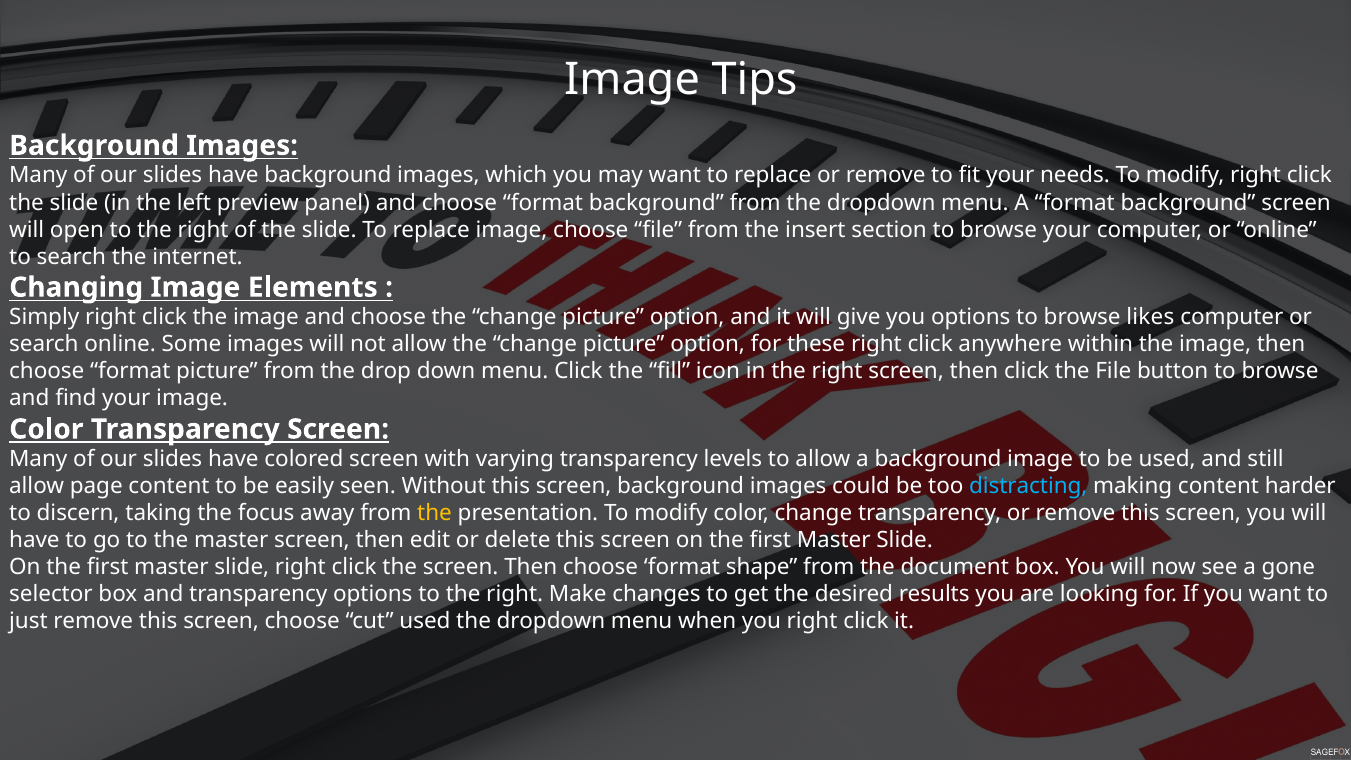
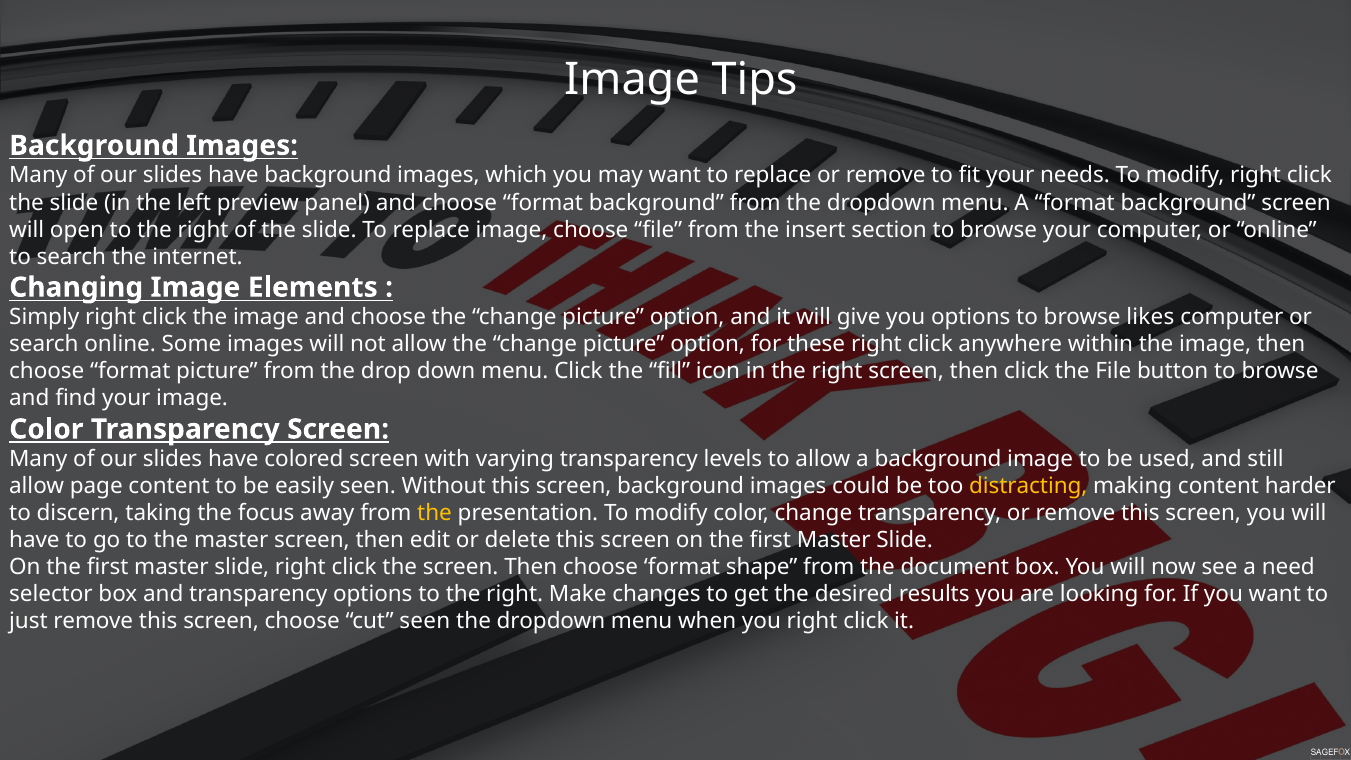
distracting colour: light blue -> yellow (1028, 486)
gone: gone -> need (1288, 567)
cut used: used -> seen (425, 621)
